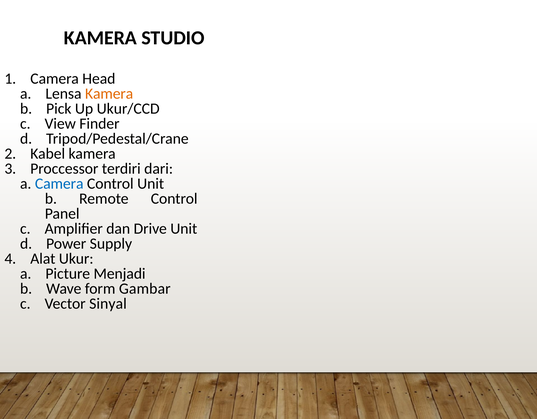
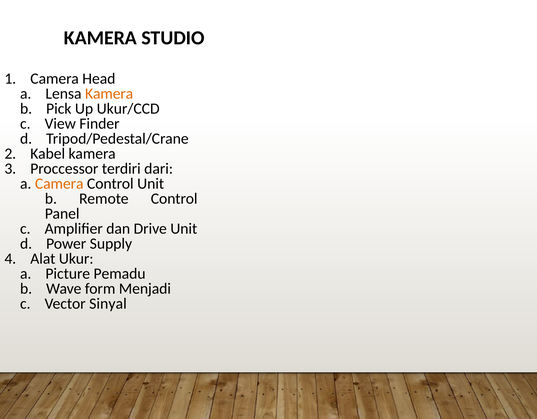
Camera colour: blue -> orange (59, 184)
Menjadi: Menjadi -> Pemadu (120, 273)
Gambar: Gambar -> Menjadi (145, 288)
